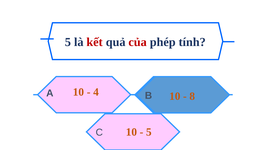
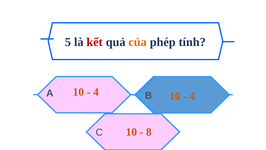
của colour: red -> orange (138, 42)
8: 8 -> 4 (192, 96)
5: 5 -> 8 (149, 132)
